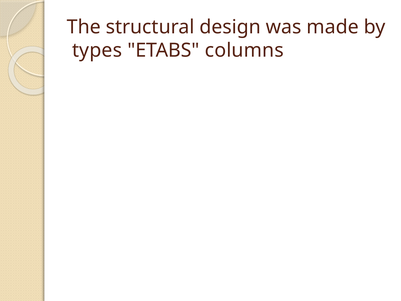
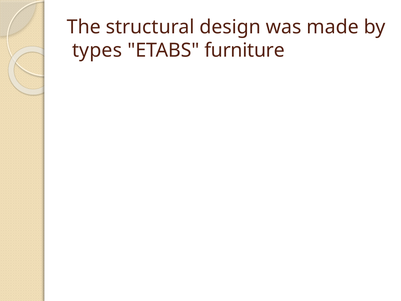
columns: columns -> furniture (245, 50)
